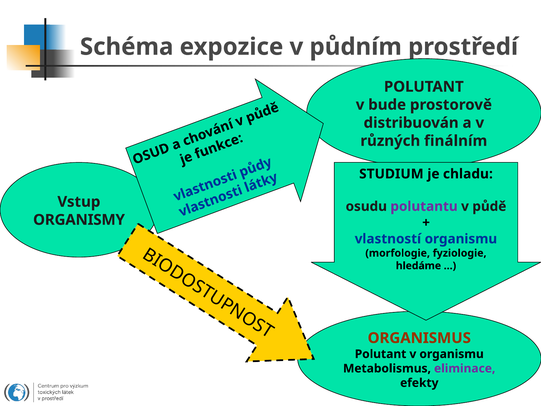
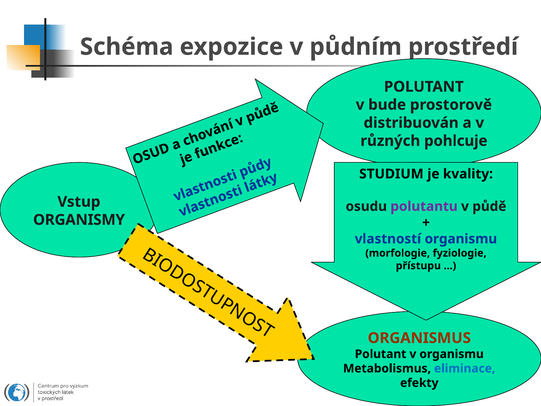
finálním: finálním -> pohlcuje (456, 141)
chladu: chladu -> kvality (468, 174)
hledáme: hledáme -> přístupu (418, 266)
eliminace colour: purple -> blue (465, 368)
